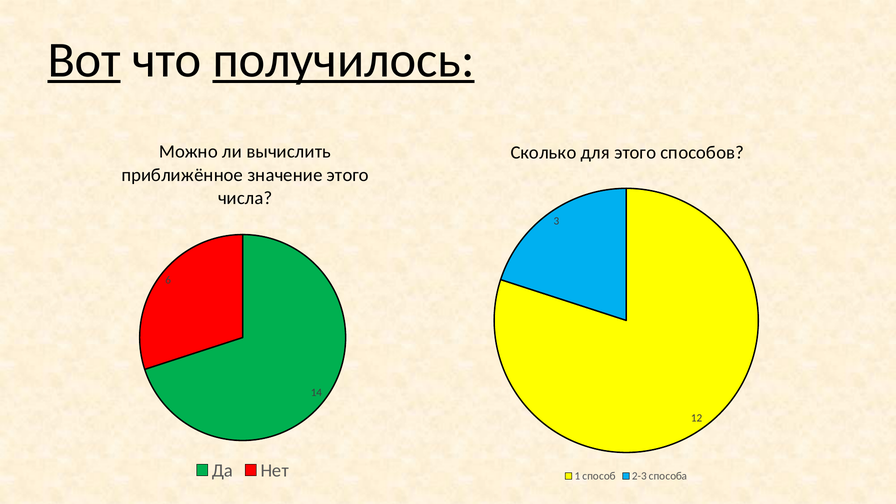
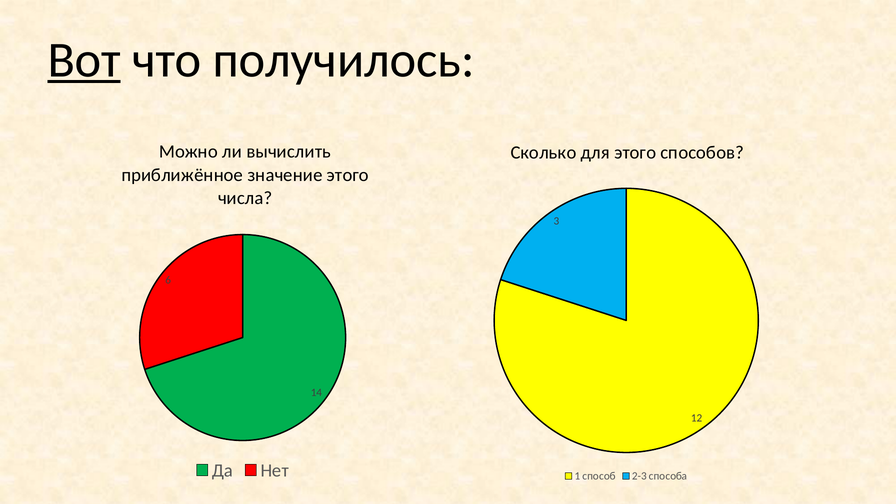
получилось underline: present -> none (344, 60)
